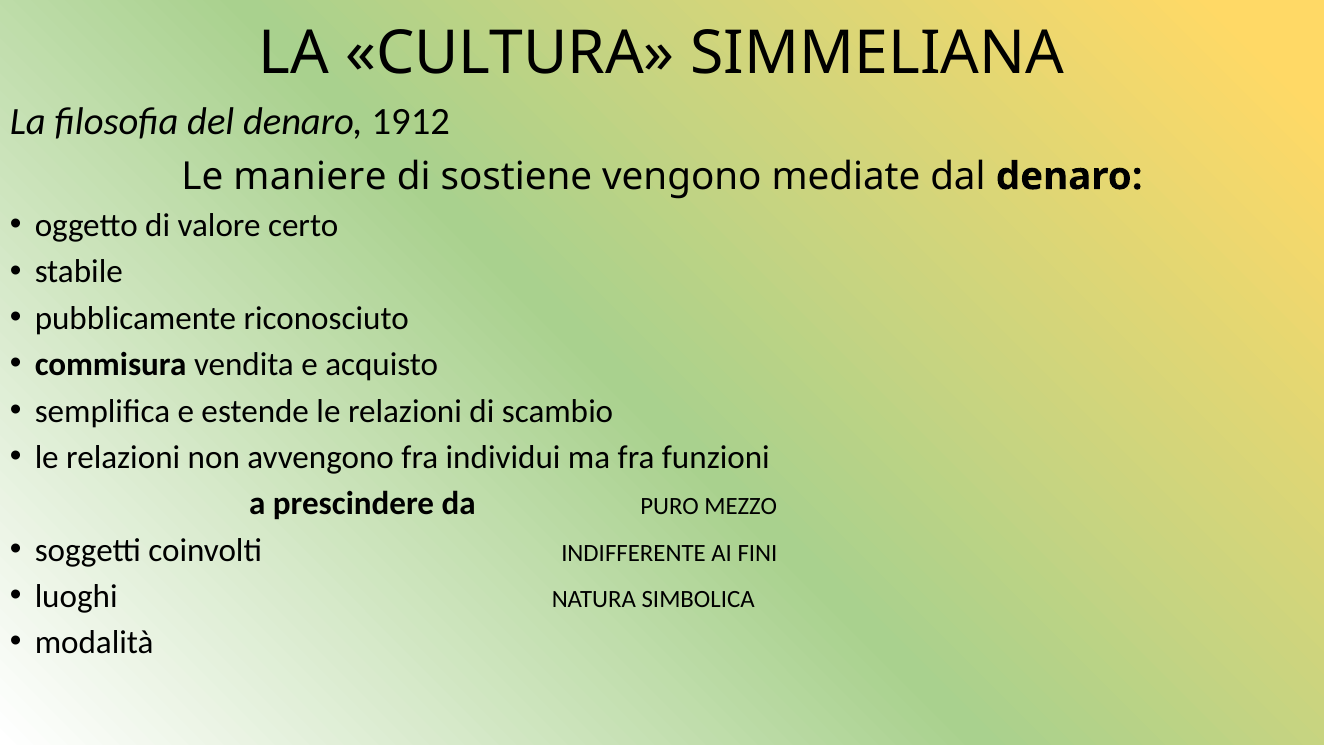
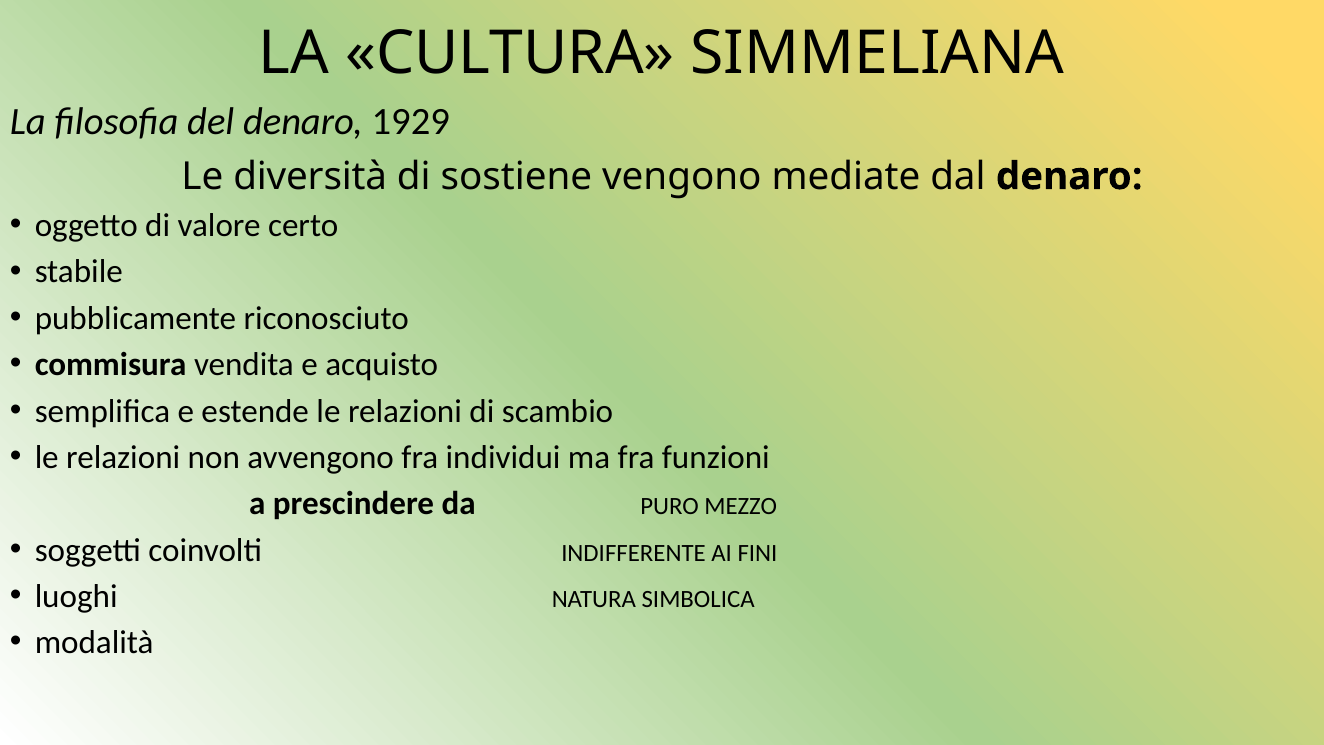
1912: 1912 -> 1929 (411, 122)
maniere: maniere -> diversità (310, 176)
